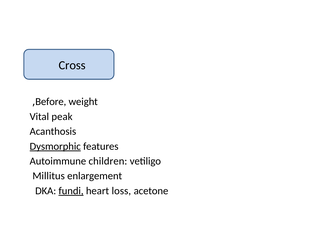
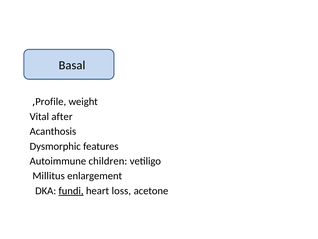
Cross: Cross -> Basal (72, 65)
Before: Before -> Profile (51, 101)
peak: peak -> after (62, 116)
Dysmorphic underline: present -> none (55, 146)
